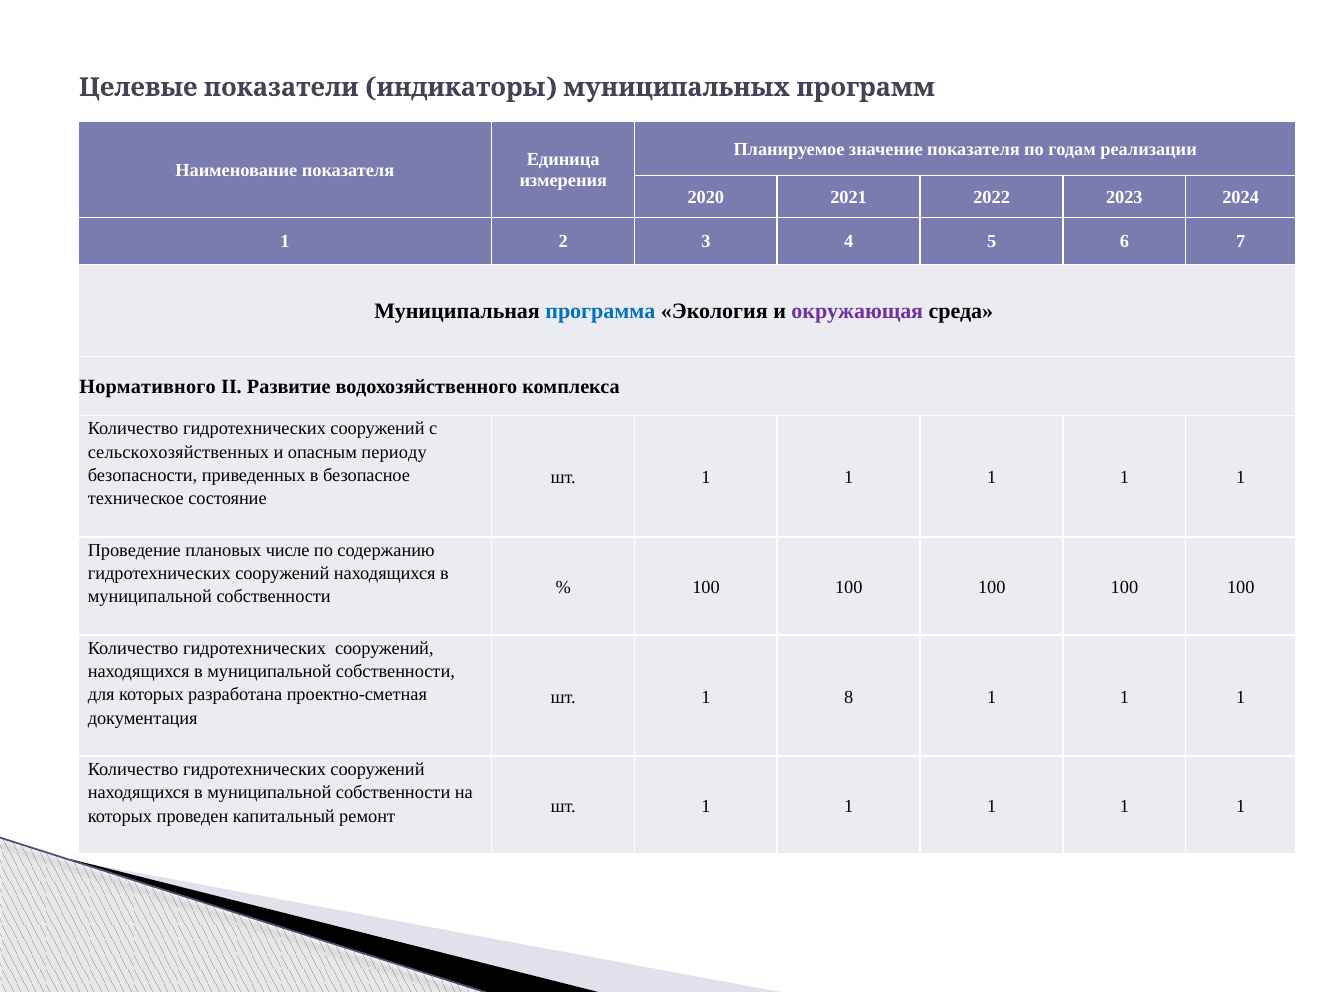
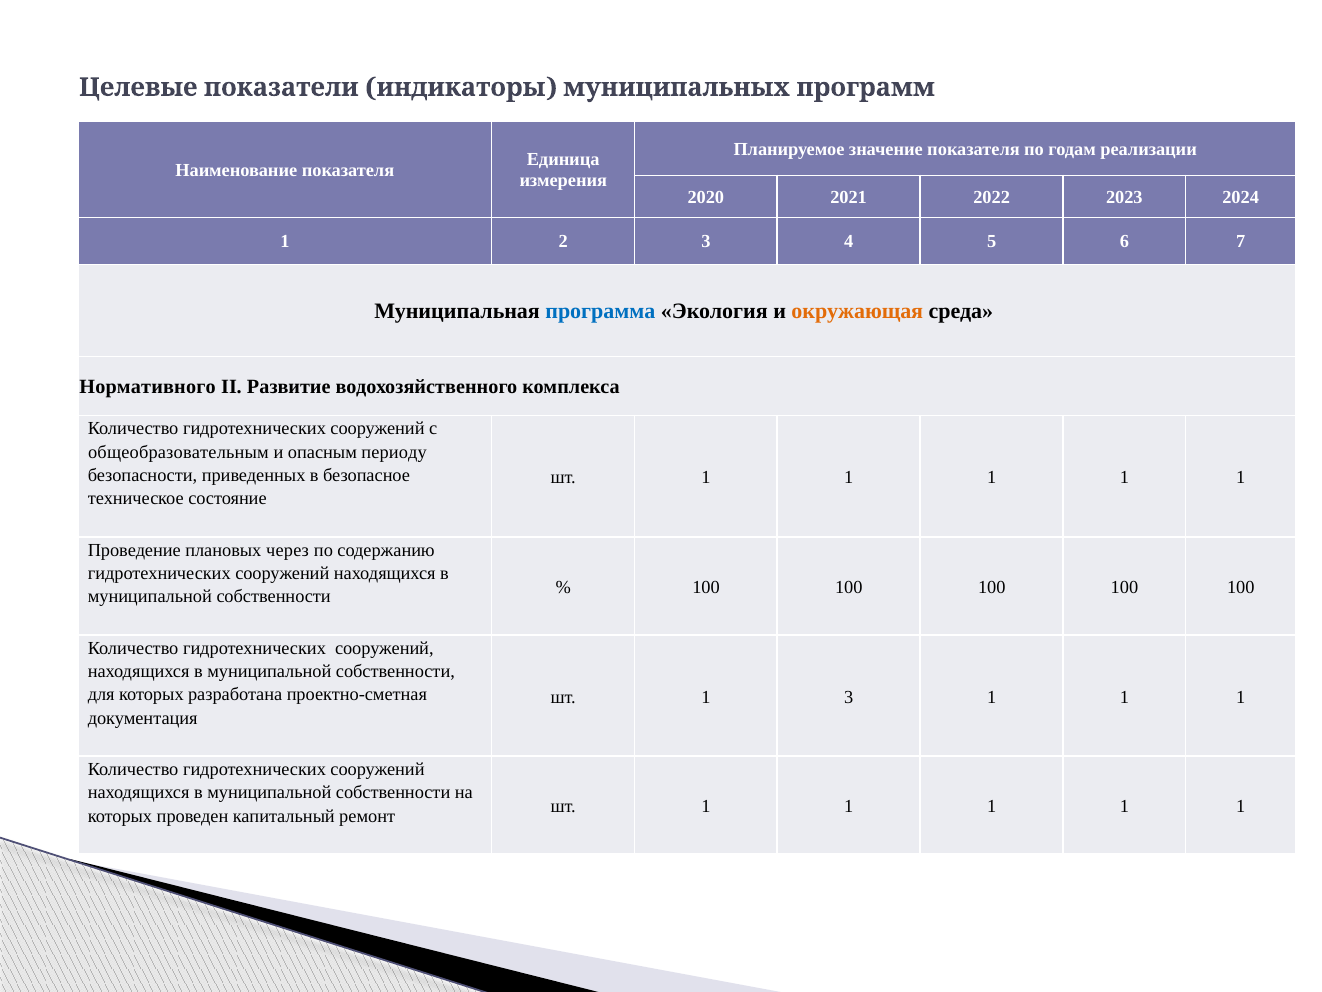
окружающая colour: purple -> orange (857, 311)
сельскохозяйственных: сельскохозяйственных -> общеобразовательным (178, 452)
числе: числе -> через (288, 550)
1 8: 8 -> 3 (849, 697)
